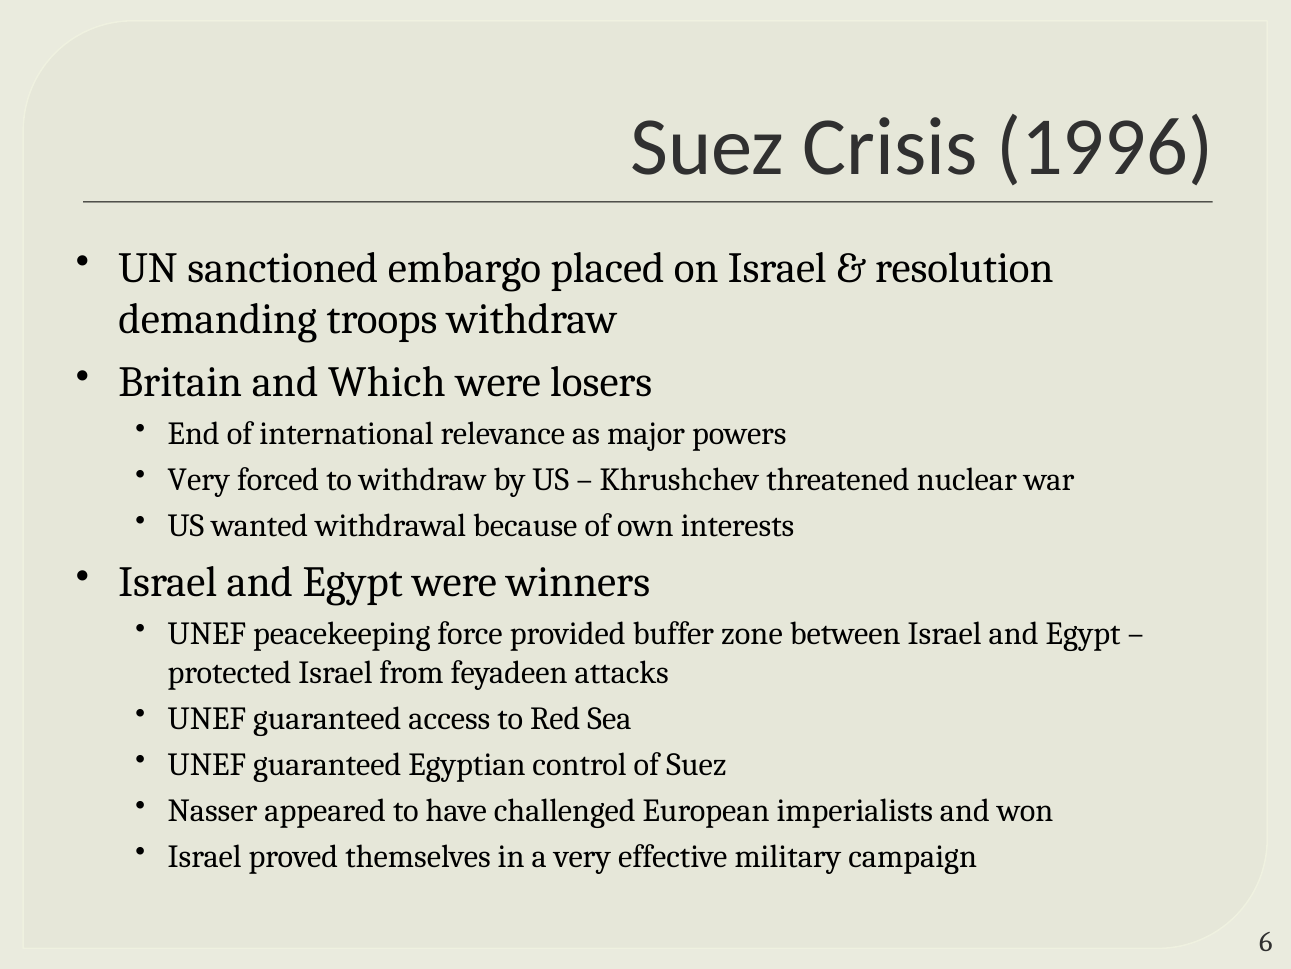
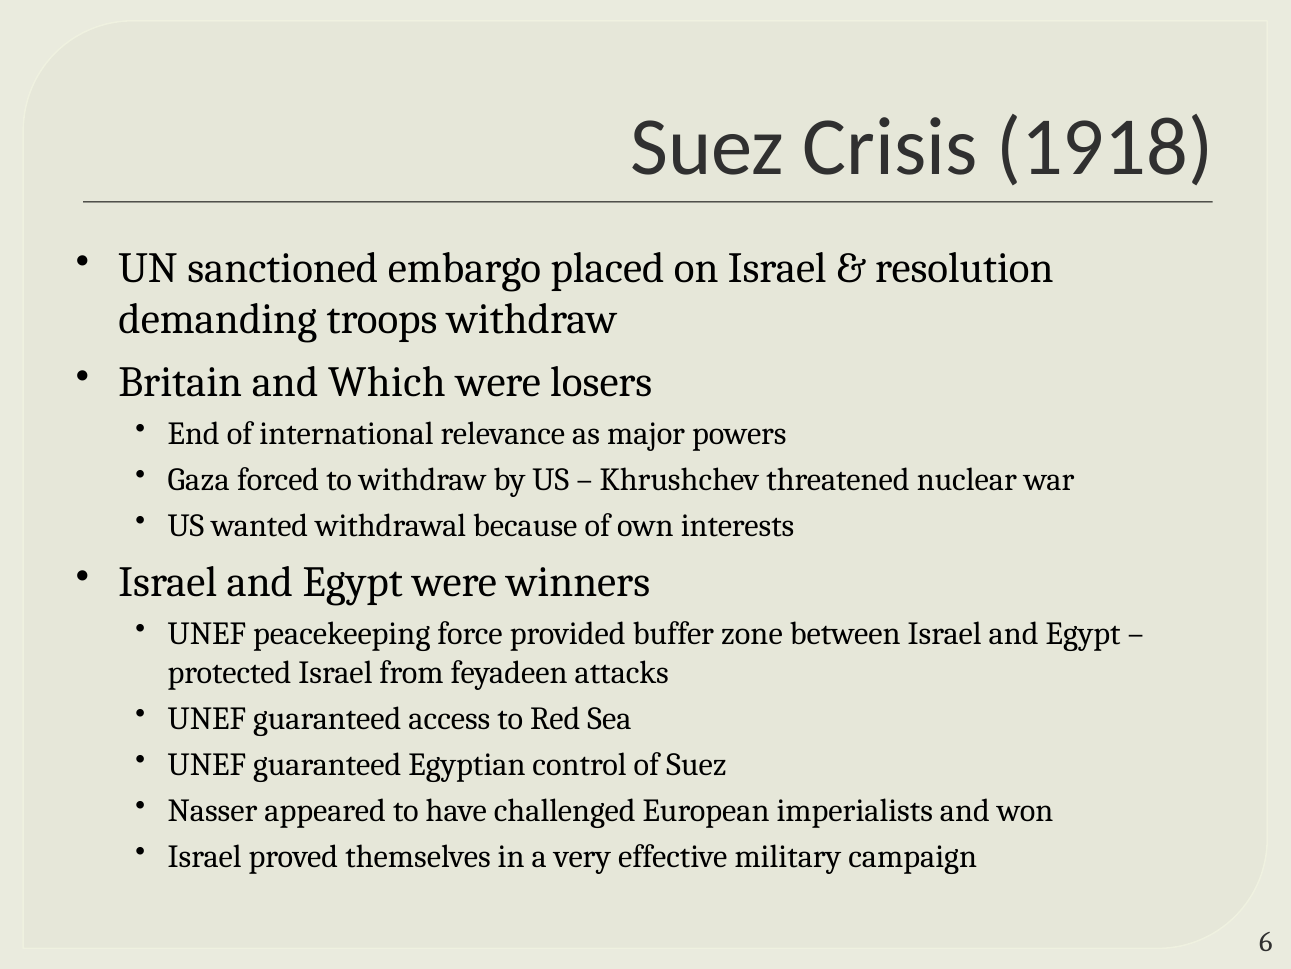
1996: 1996 -> 1918 (1105, 147)
Very: Very -> Gaza (199, 479)
